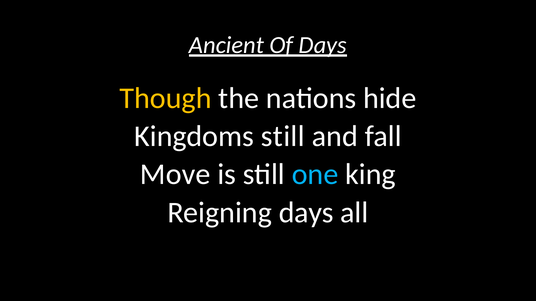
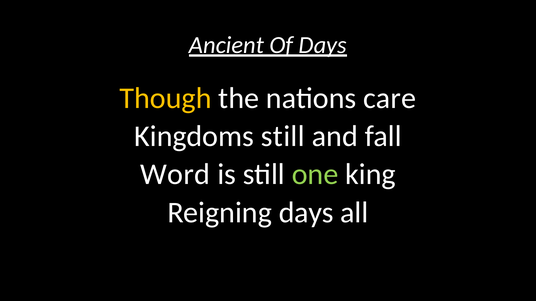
hide: hide -> care (390, 98)
Move: Move -> Word (175, 175)
one colour: light blue -> light green (315, 175)
